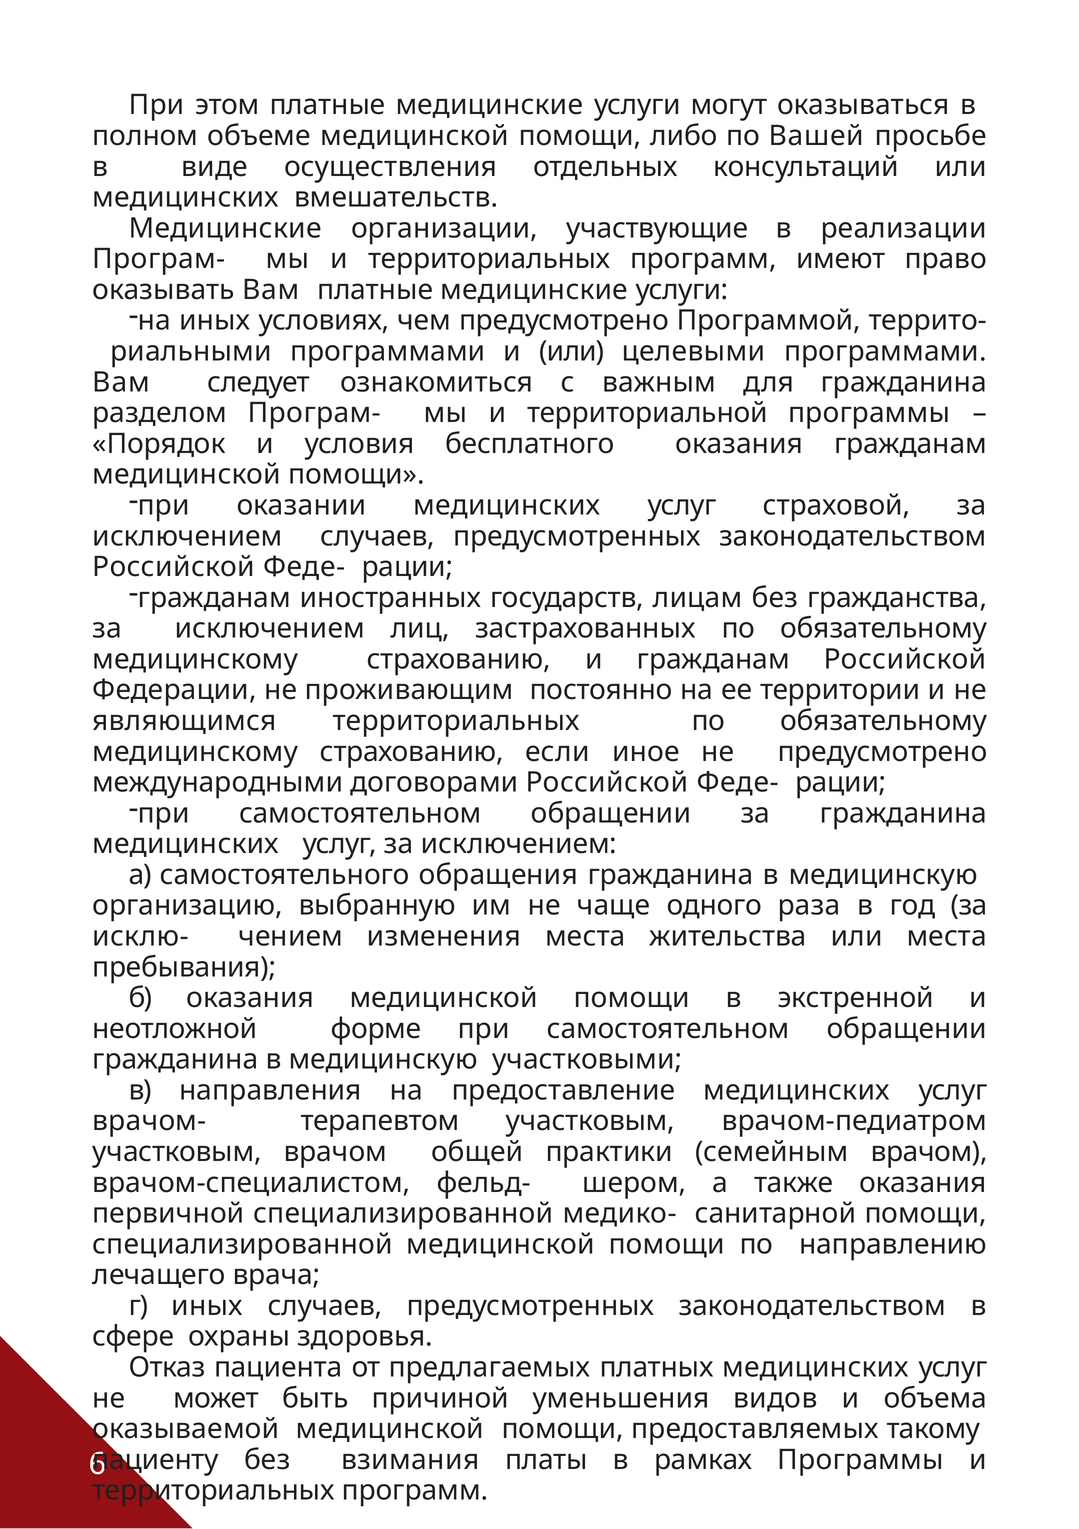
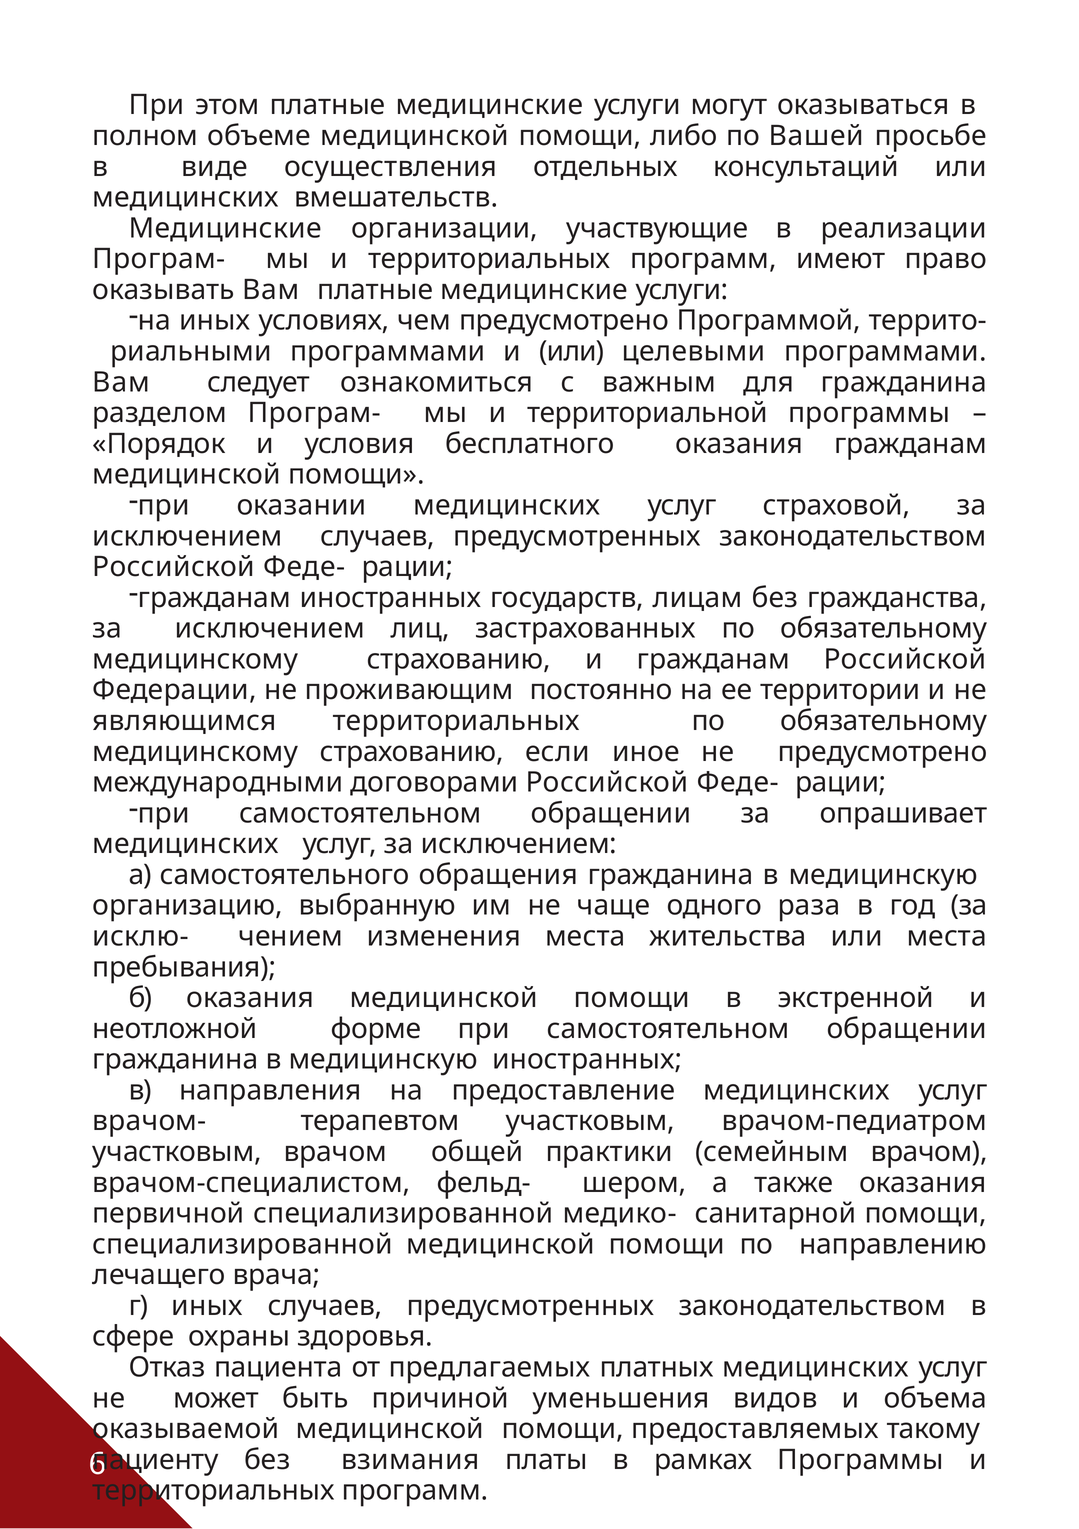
за гражданина: гражданина -> опрашивает (904, 814)
медицинскую участковыми: участковыми -> иностранных (587, 1060)
